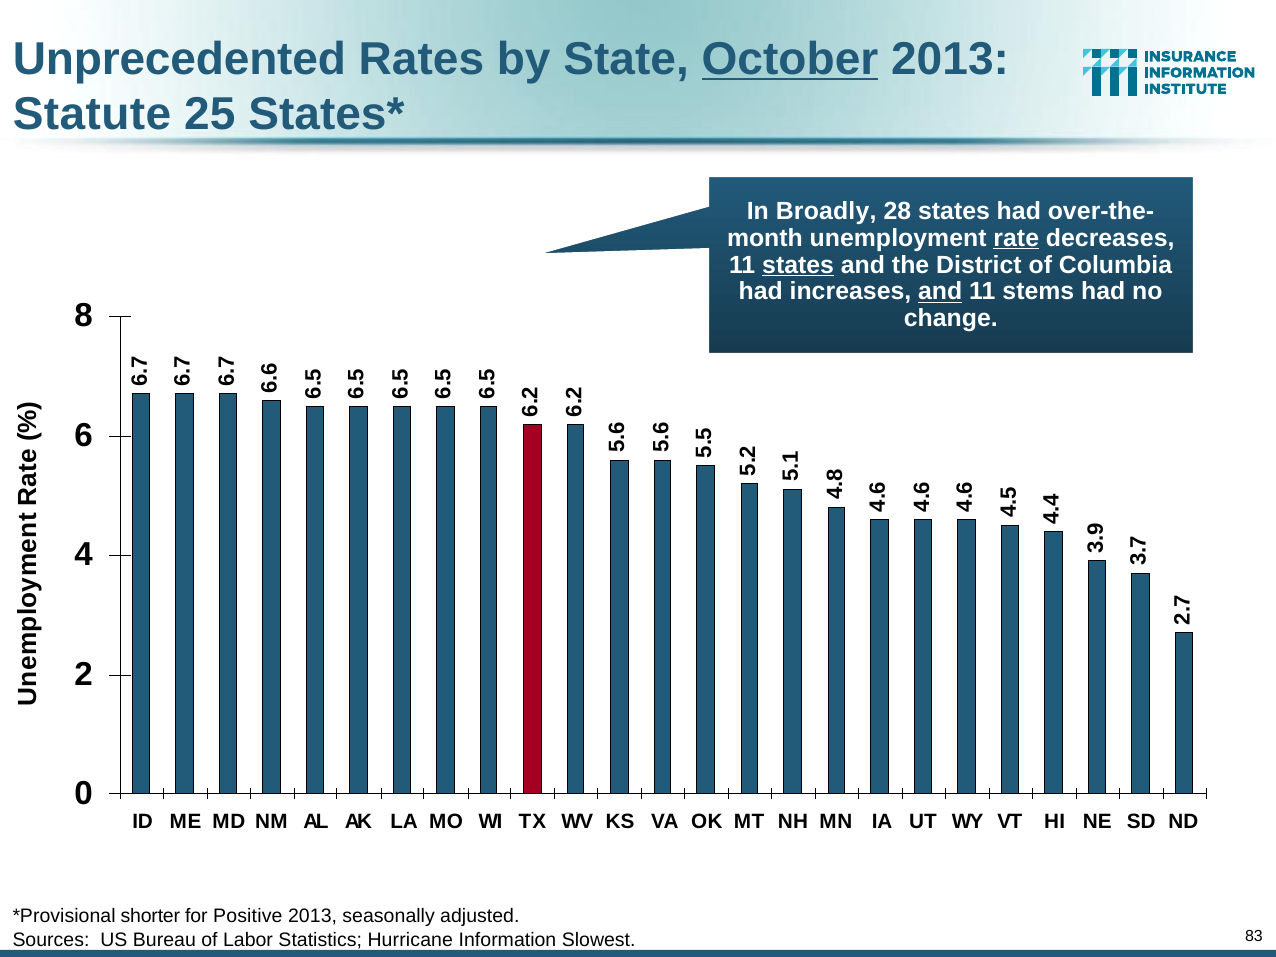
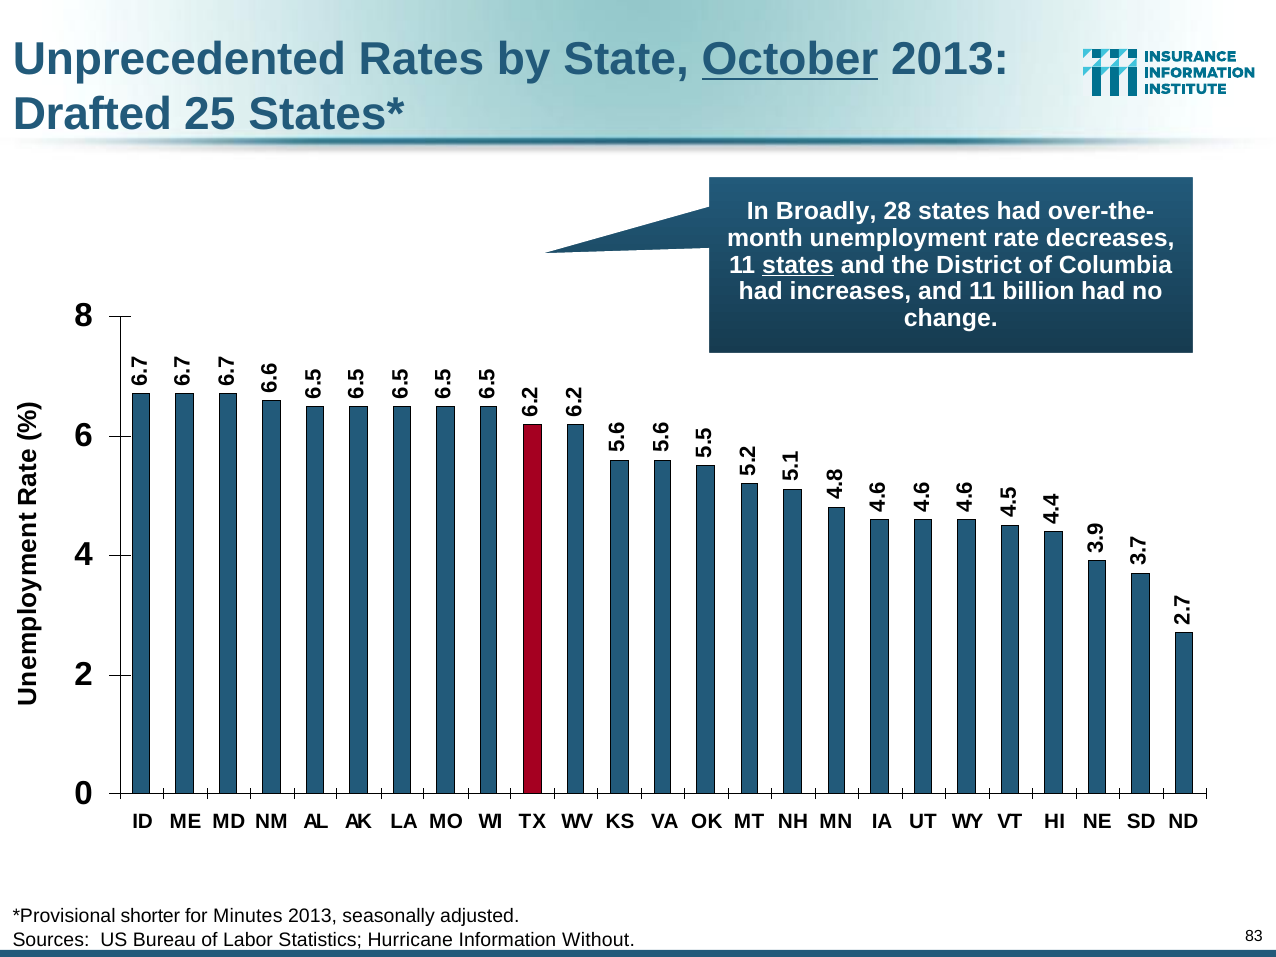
Statute: Statute -> Drafted (92, 115)
rate underline: present -> none (1016, 238)
and underline: present -> none (940, 292)
stems: stems -> billion (1038, 292)
Positive: Positive -> Minutes (248, 916)
Slowest: Slowest -> Without (599, 940)
